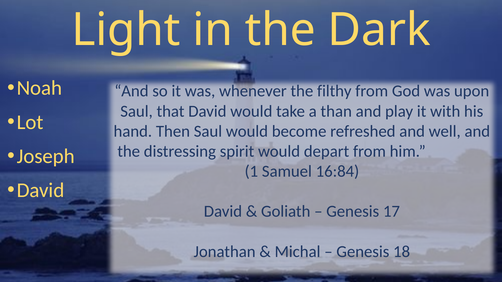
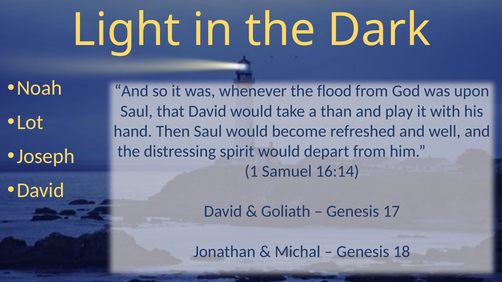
filthy: filthy -> flood (334, 91)
16:84: 16:84 -> 16:14 (337, 172)
